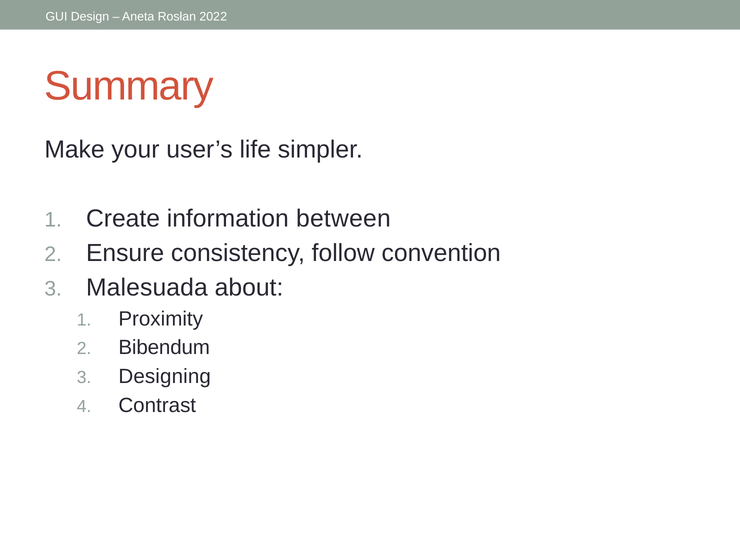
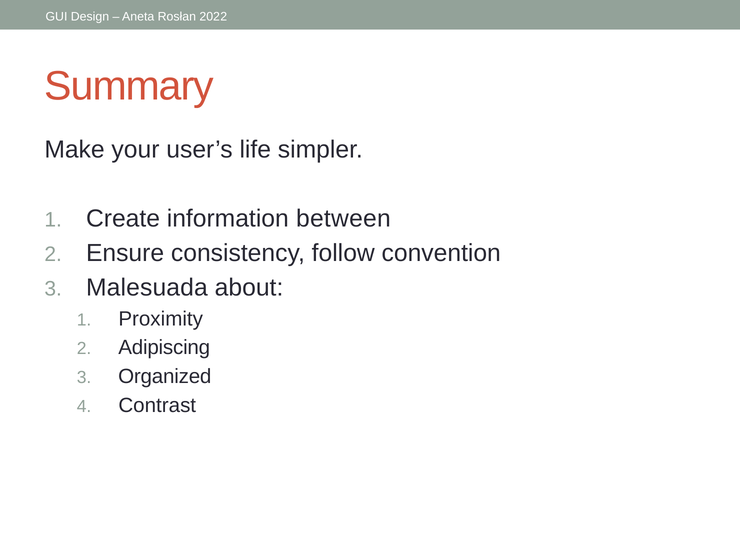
Bibendum: Bibendum -> Adipiscing (164, 348)
Designing: Designing -> Organized (165, 376)
